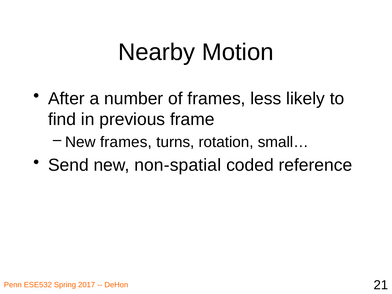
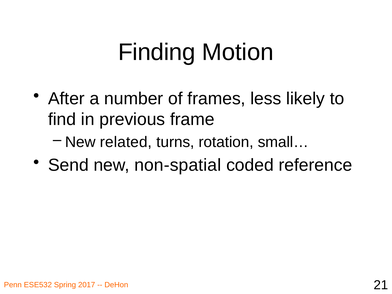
Nearby: Nearby -> Finding (157, 52)
New frames: frames -> related (126, 142)
